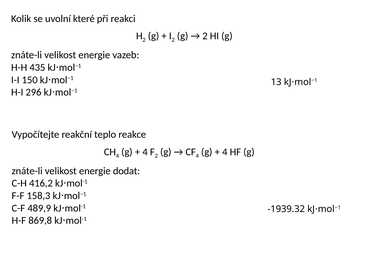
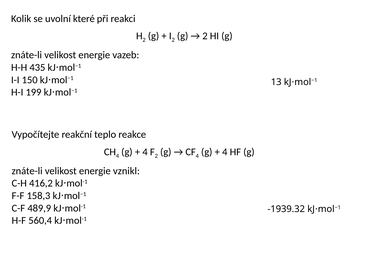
296: 296 -> 199 (34, 93)
dodat: dodat -> vznikl (126, 171)
869,8: 869,8 -> 560,4 (40, 221)
